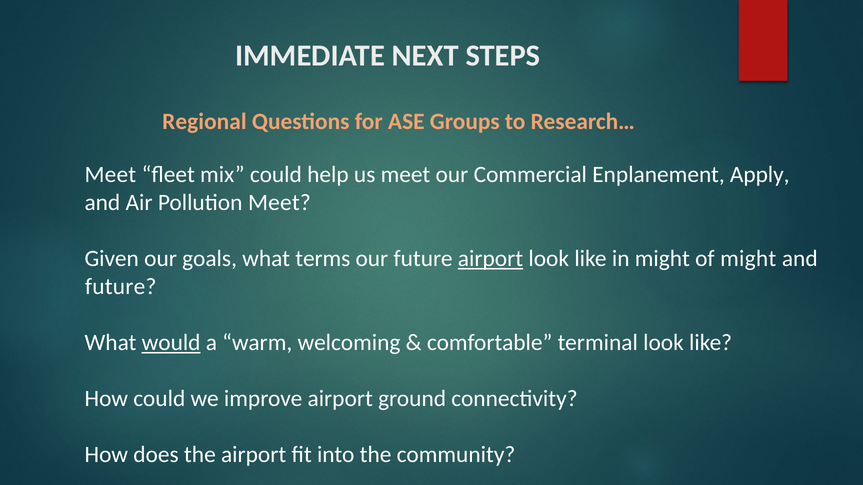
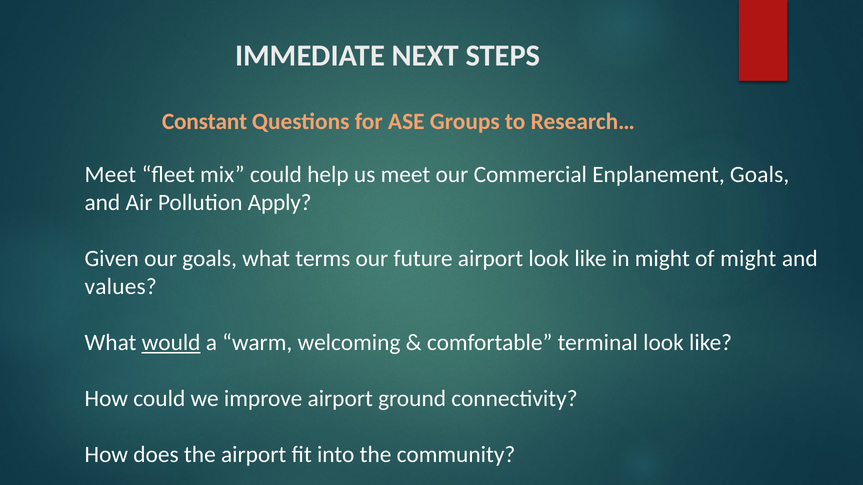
Regional: Regional -> Constant (205, 122)
Enplanement Apply: Apply -> Goals (760, 175)
Pollution Meet: Meet -> Apply (280, 203)
airport underline: present -> none (490, 259)
future: future -> values (121, 287)
